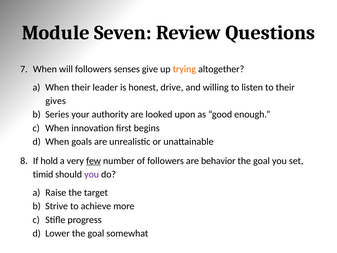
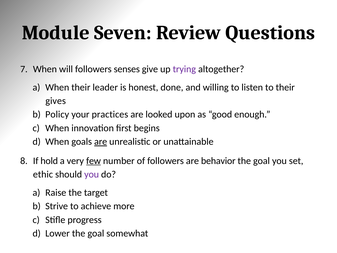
trying colour: orange -> purple (184, 69)
drive: drive -> done (172, 87)
Series: Series -> Policy (57, 114)
authority: authority -> practices (110, 114)
are underline: none -> present (101, 141)
timid: timid -> ethic (43, 174)
